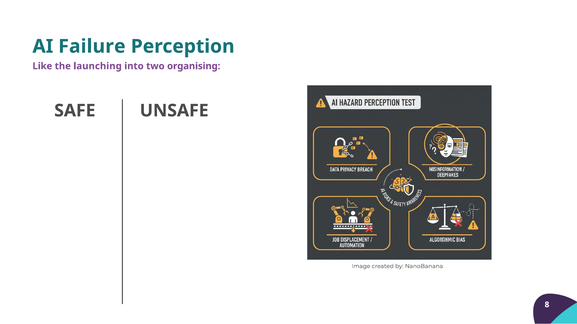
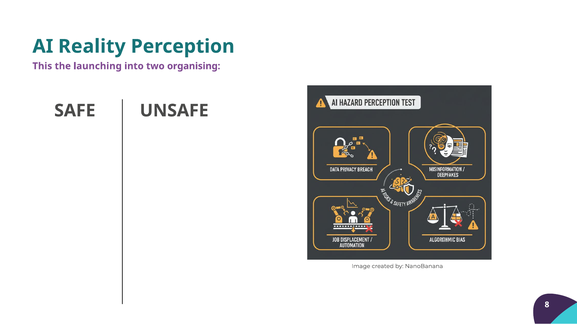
Failure: Failure -> Reality (92, 46)
Like: Like -> This (42, 66)
